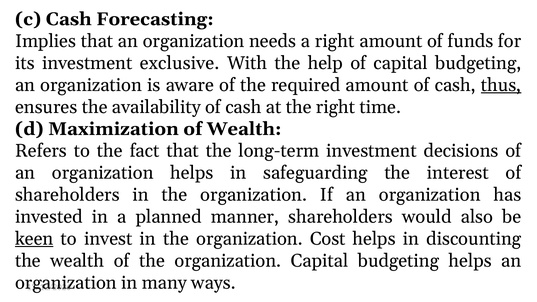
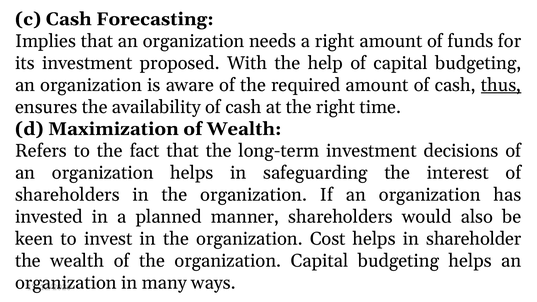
exclusive: exclusive -> proposed (180, 63)
keen underline: present -> none (34, 239)
discounting: discounting -> shareholder (474, 239)
